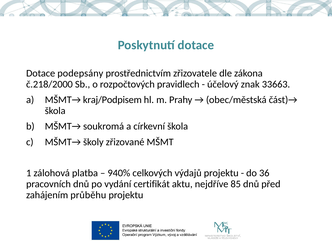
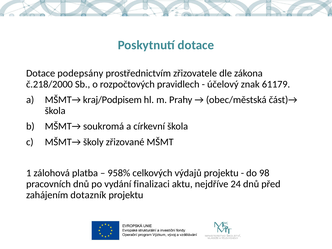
33663: 33663 -> 61179 (276, 84)
940%: 940% -> 958% (119, 173)
36: 36 -> 98 (264, 173)
certifikát: certifikát -> finalizaci (152, 184)
85: 85 -> 24 (236, 184)
průběhu: průběhu -> dotazník (88, 195)
